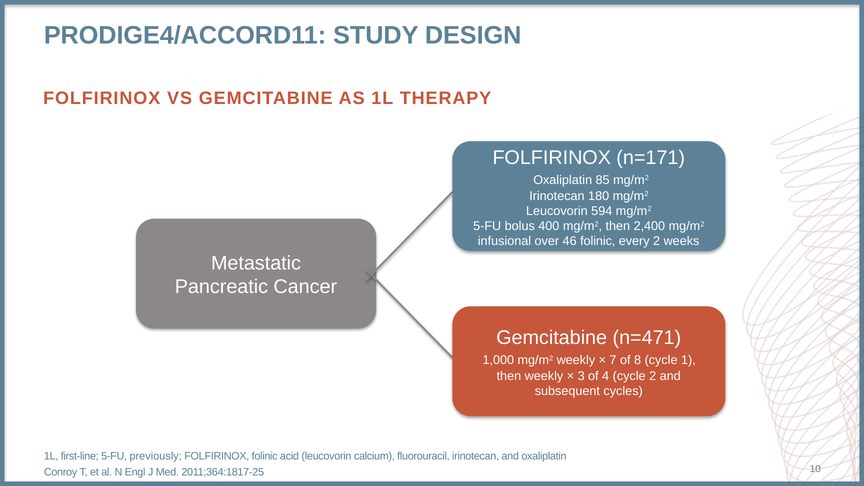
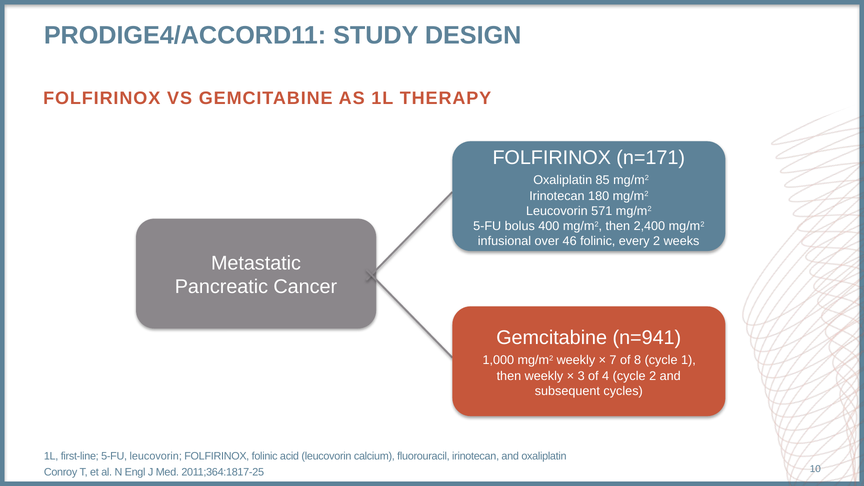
594: 594 -> 571 (602, 211)
n=471: n=471 -> n=941 (647, 338)
5-FU previously: previously -> leucovorin (156, 456)
